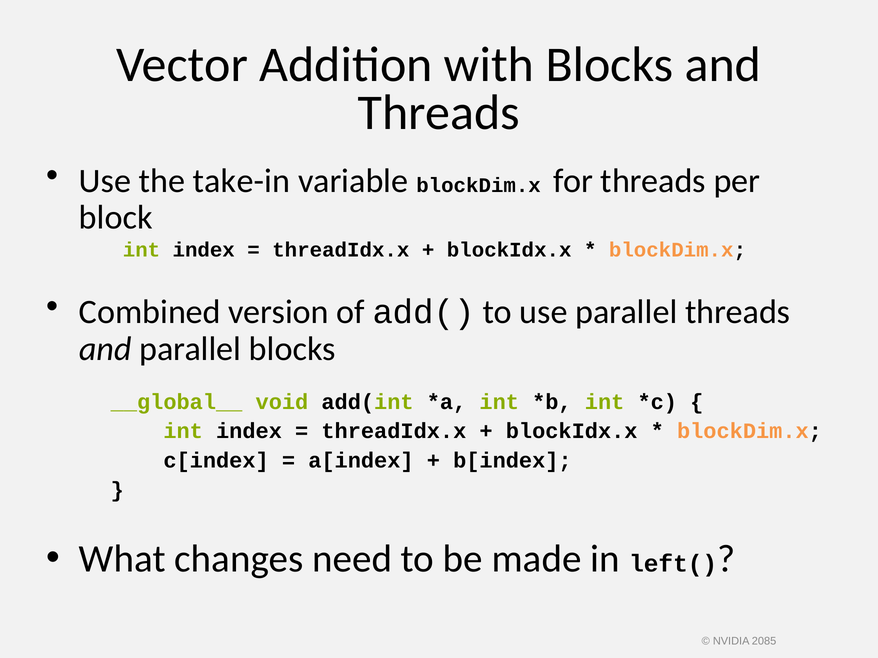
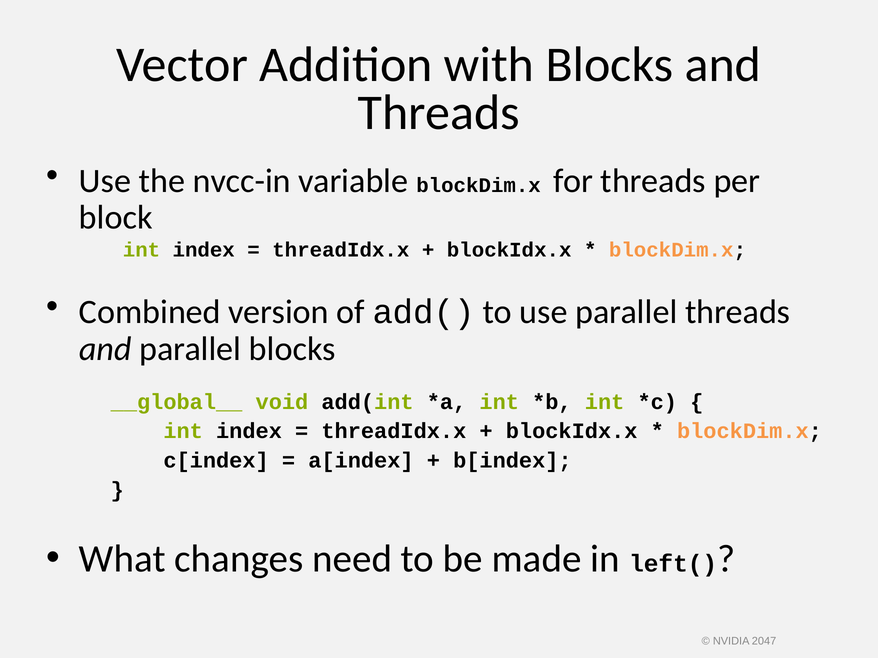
take-in: take-in -> nvcc-in (242, 181)
2085: 2085 -> 2047 (764, 642)
